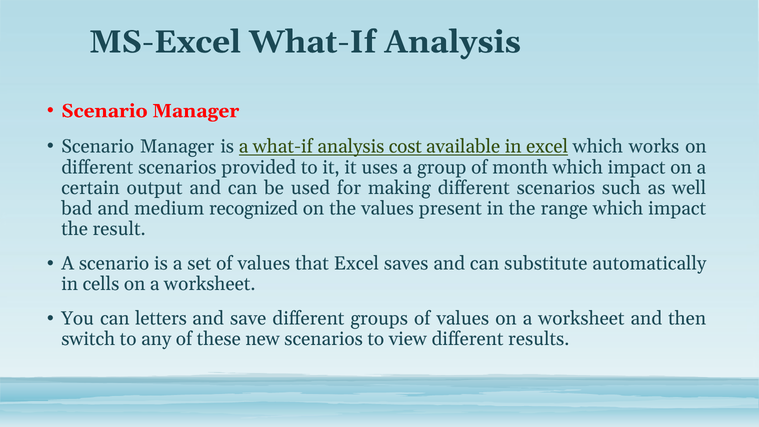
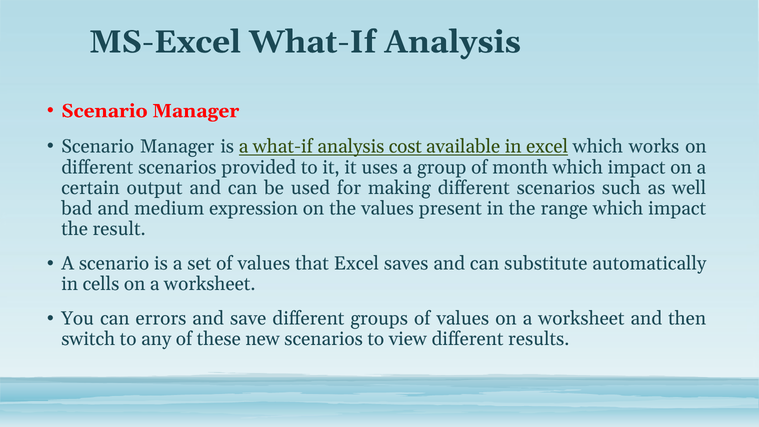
recognized: recognized -> expression (254, 208)
letters: letters -> errors (161, 319)
